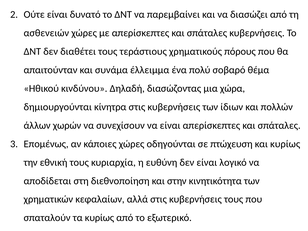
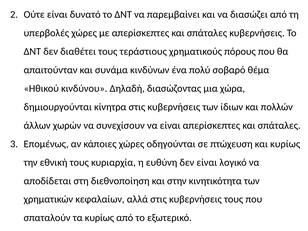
ασθενειών: ασθενειών -> υπερβολές (46, 33)
έλλειμμα: έλλειμμα -> κινδύνων (150, 70)
